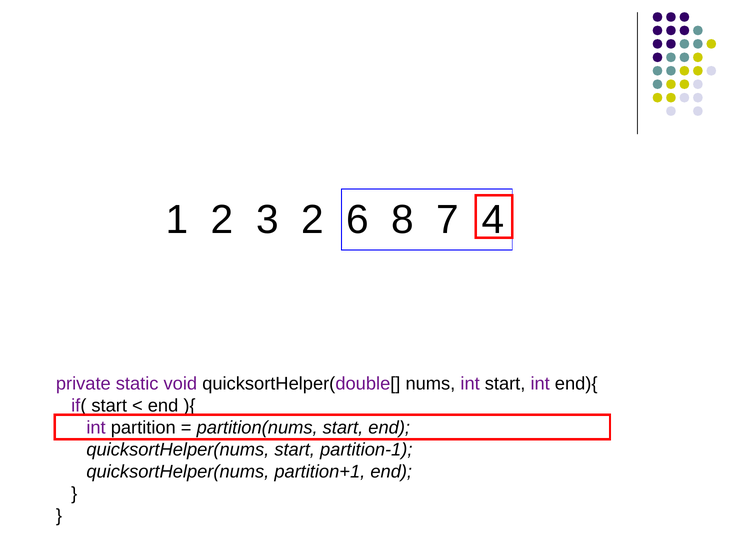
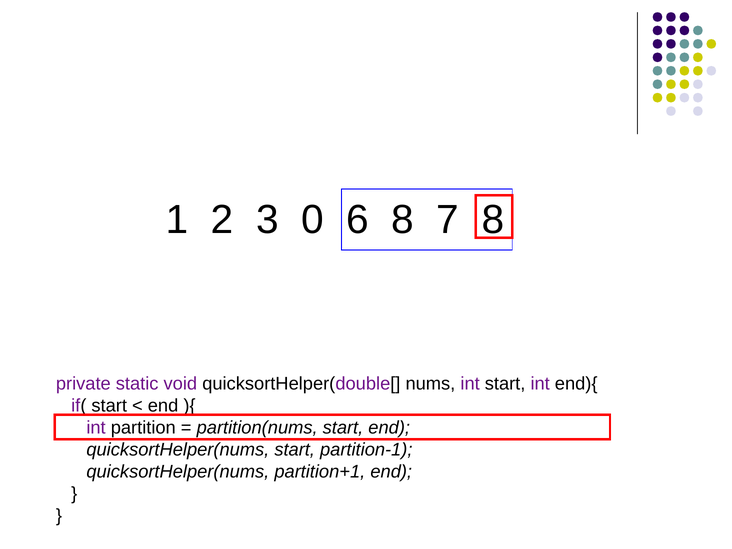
3 2: 2 -> 0 (312, 220)
7 4: 4 -> 8 (493, 220)
